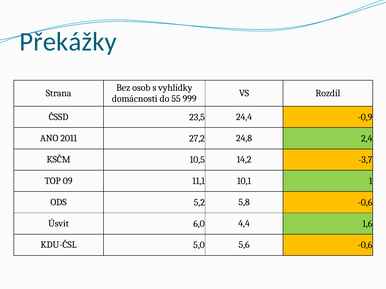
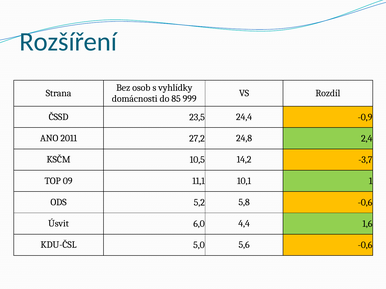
Překážky: Překážky -> Rozšíření (68, 42)
55: 55 -> 85 (176, 99)
